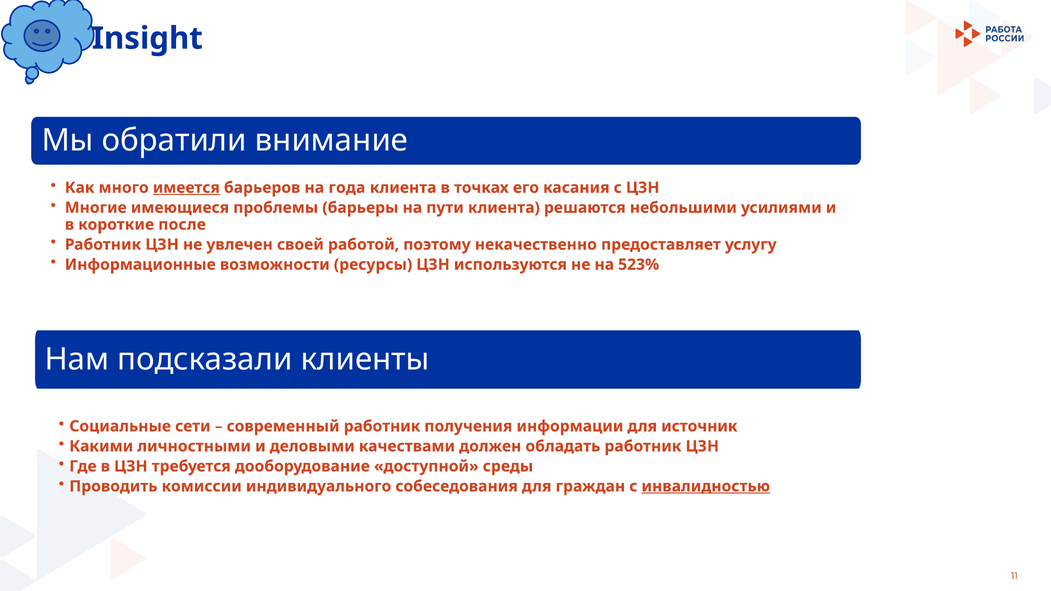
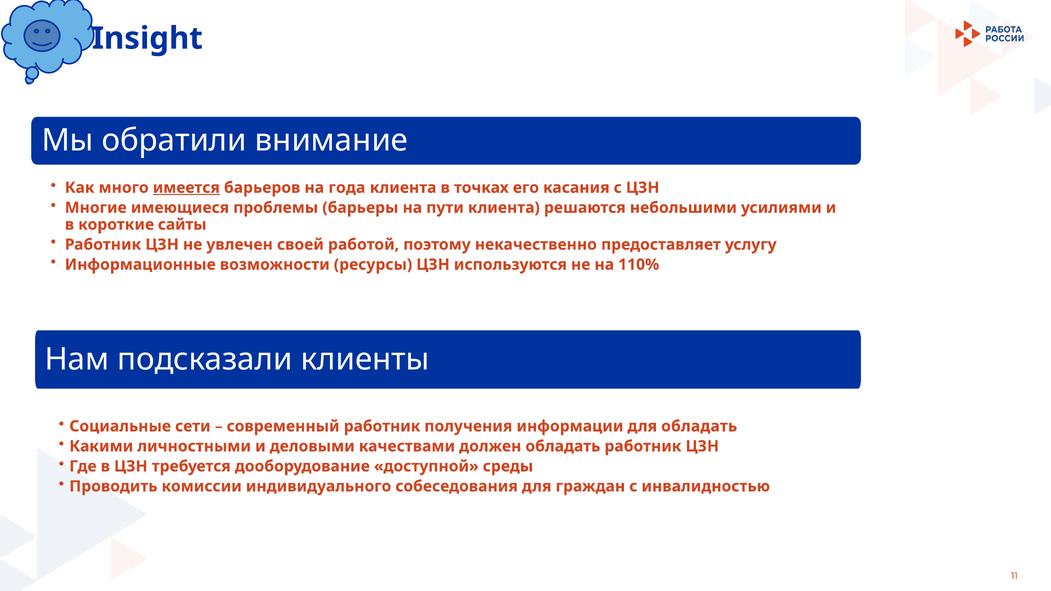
после: после -> сайты (182, 225)
523%: 523% -> 110% (639, 265)
для источник: источник -> обладать (699, 426)
инвалидностью underline: present -> none (706, 486)
